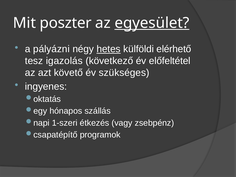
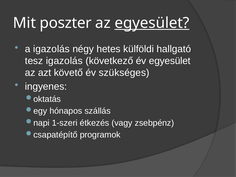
a pályázni: pályázni -> igazolás (51, 49)
hetes underline: present -> none (109, 49)
elérhető: elérhető -> hallgató (174, 49)
év előfeltétel: előfeltétel -> egyesület (170, 61)
